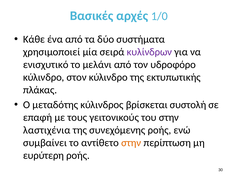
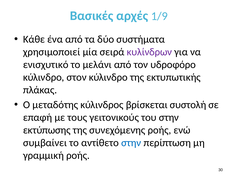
1/0: 1/0 -> 1/9 (159, 16)
λαστιχένια: λαστιχένια -> εκτύπωσης (47, 130)
στην colour: orange -> blue (131, 143)
ευρύτερη: ευρύτερη -> γραμμική (43, 155)
